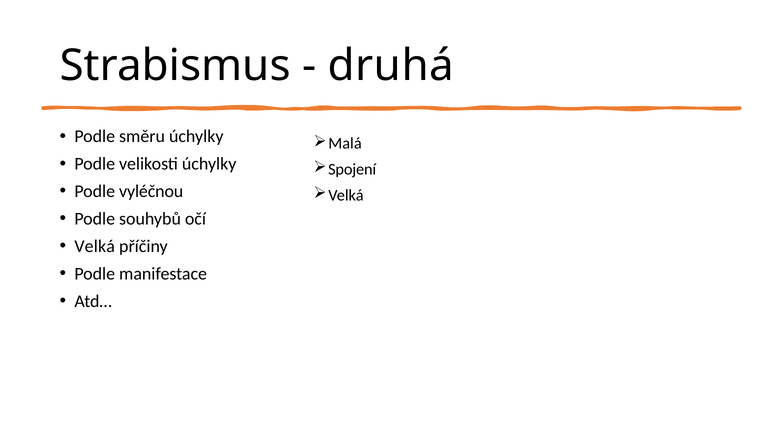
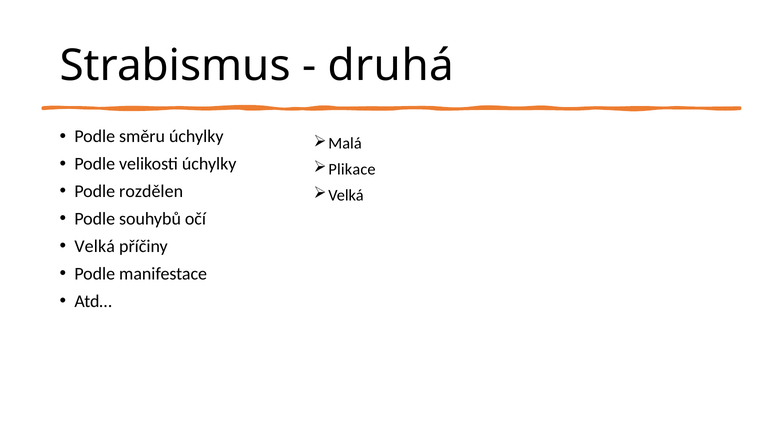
Spojení: Spojení -> Plikace (352, 170)
vyléčnou: vyléčnou -> rozdělen (151, 191)
